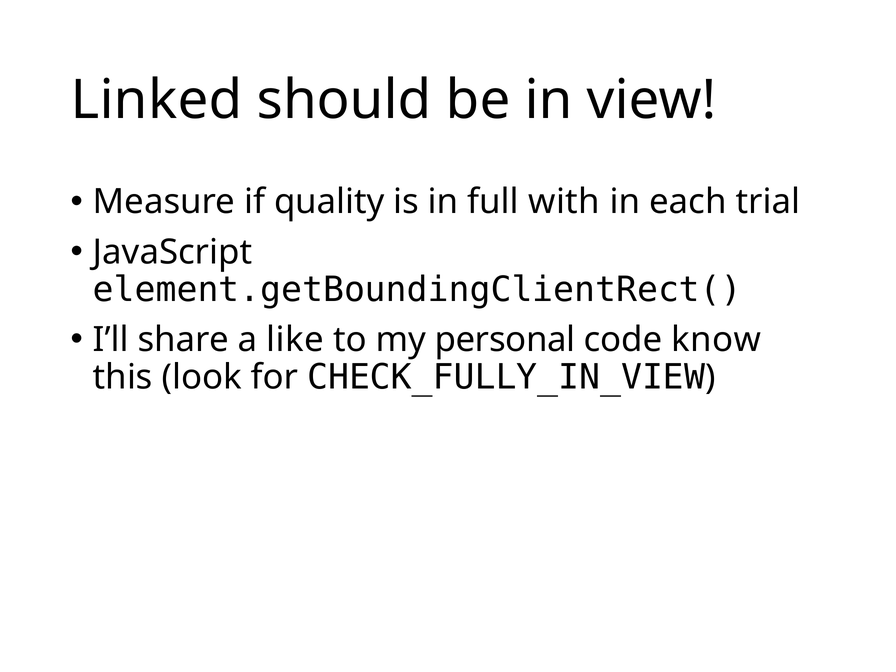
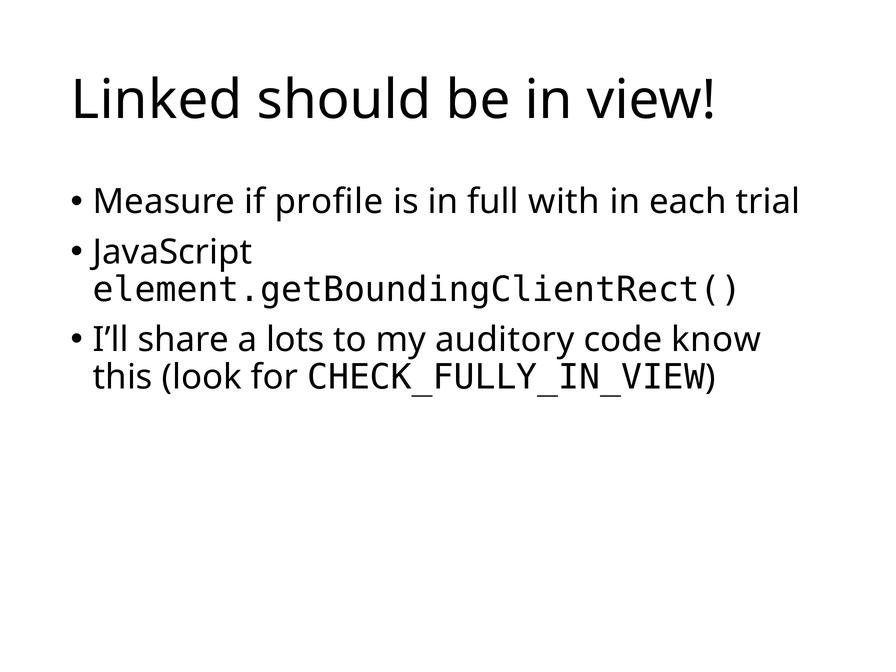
quality: quality -> profile (329, 202)
like: like -> lots (295, 340)
personal: personal -> auditory (505, 340)
